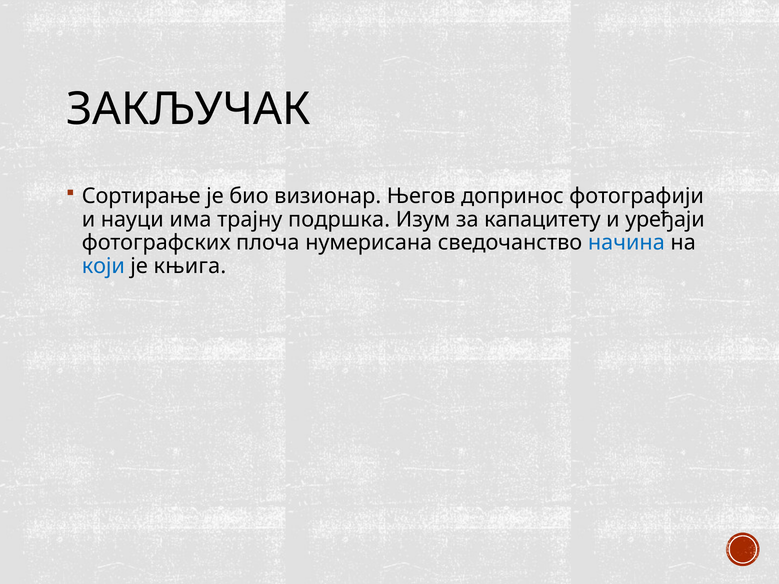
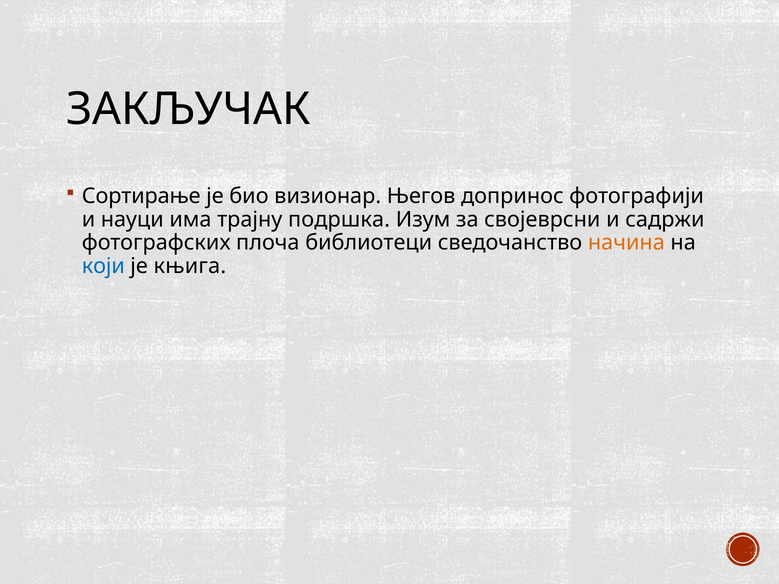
капацитету: капацитету -> својеврсни (542, 220)
уређаји: уређаји -> садржи (665, 220)
нумерисана: нумерисана -> библиотеци (369, 243)
начина colour: blue -> orange (626, 243)
